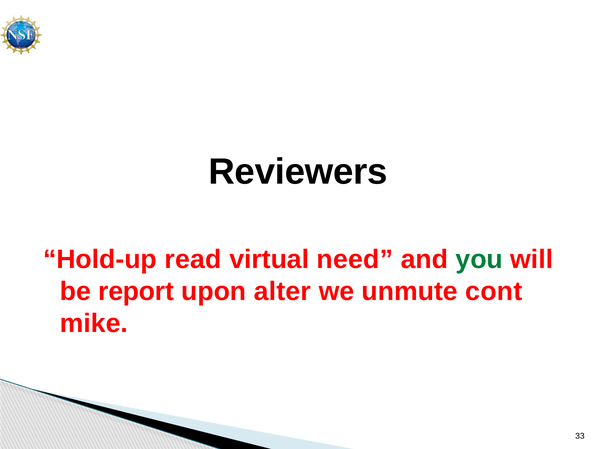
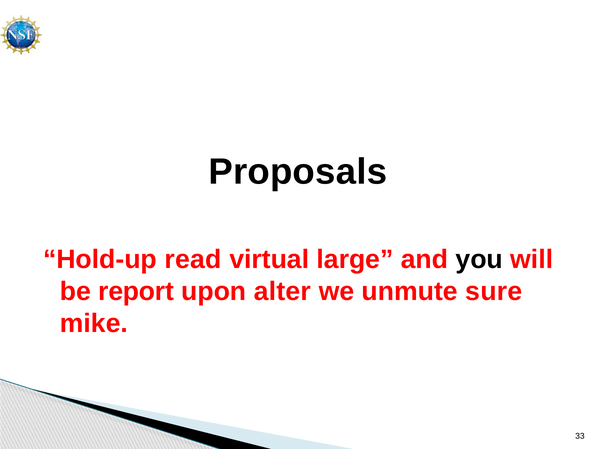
Reviewers: Reviewers -> Proposals (298, 172)
need: need -> large (355, 260)
you colour: green -> black (479, 260)
cont: cont -> sure (494, 292)
